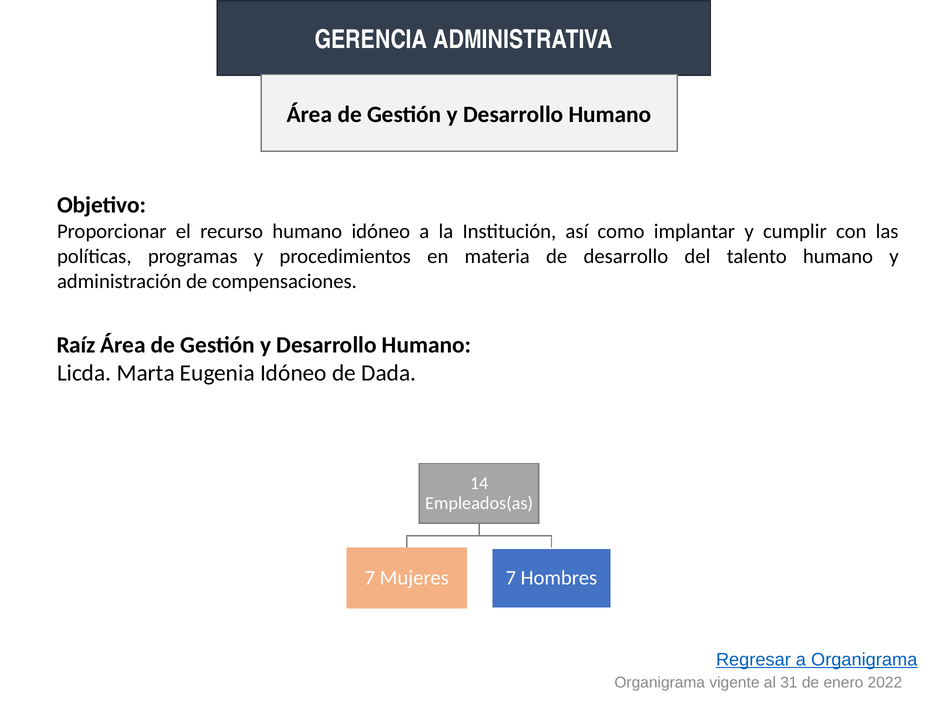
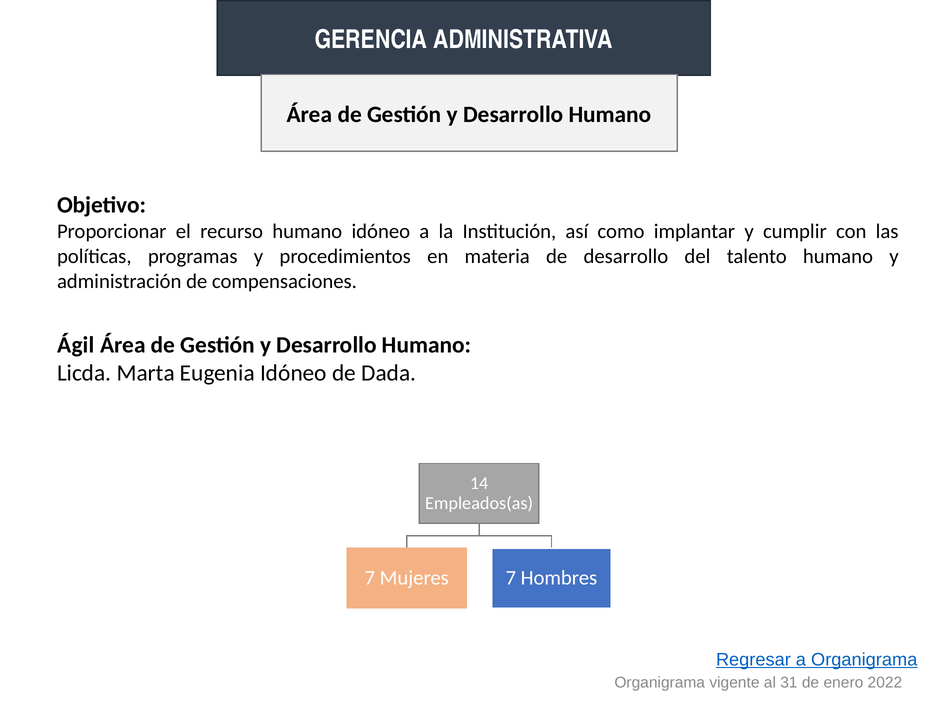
Raíz: Raíz -> Ágil (76, 345)
